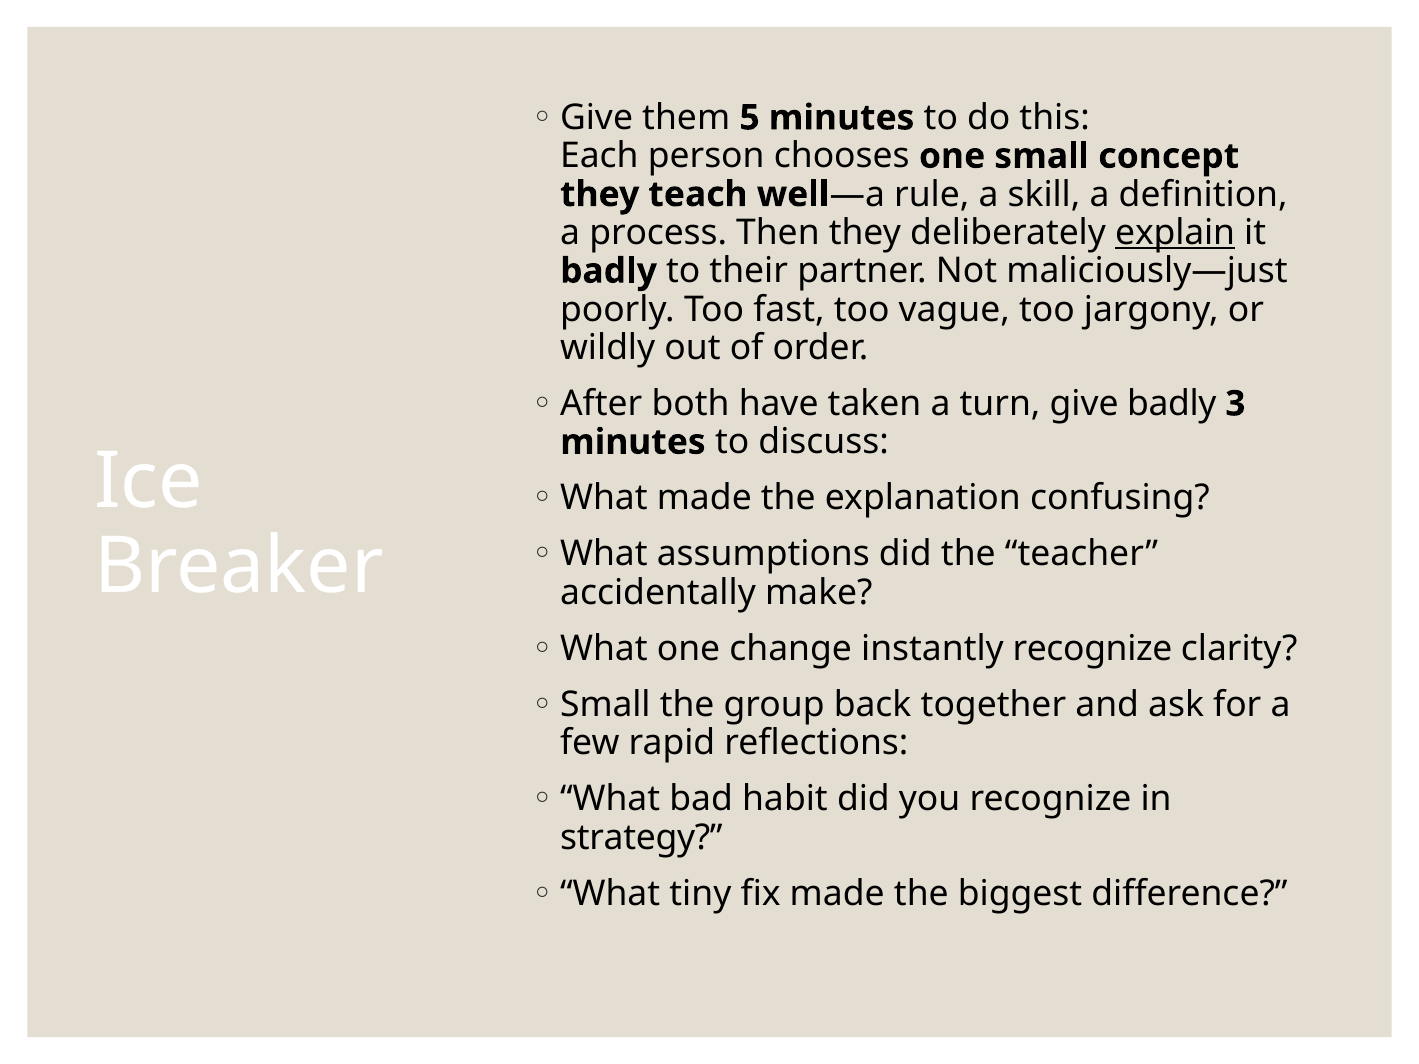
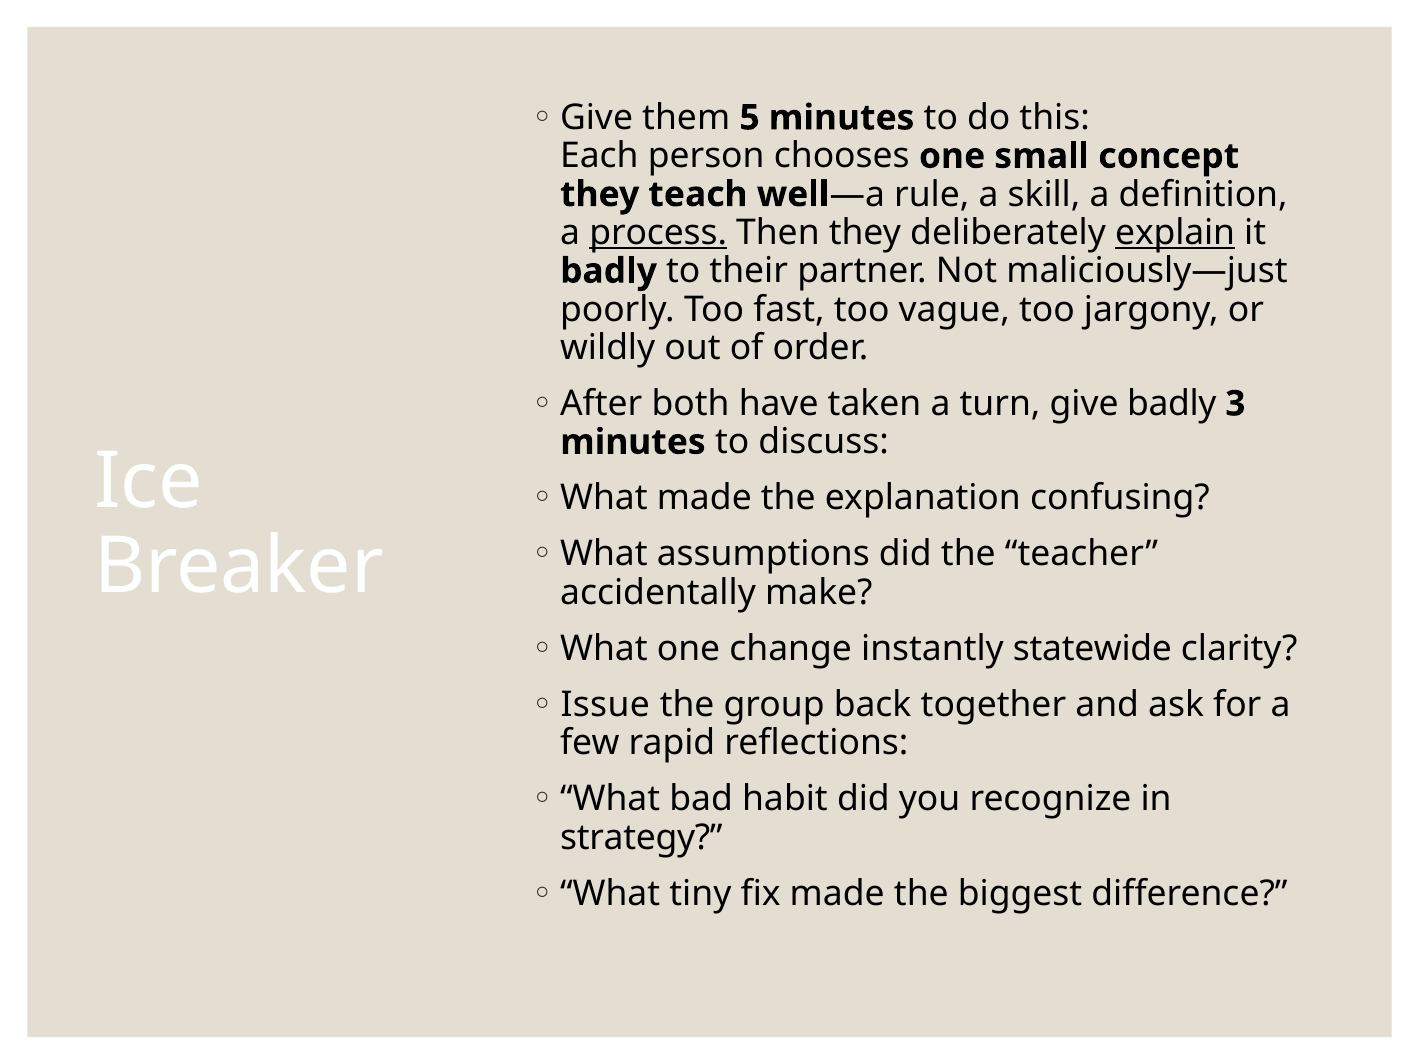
process underline: none -> present (658, 233)
instantly recognize: recognize -> statewide (1092, 649)
Small: Small -> Issue (605, 705)
